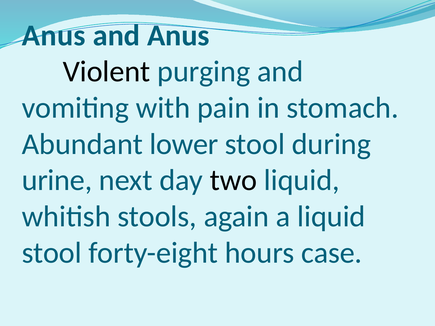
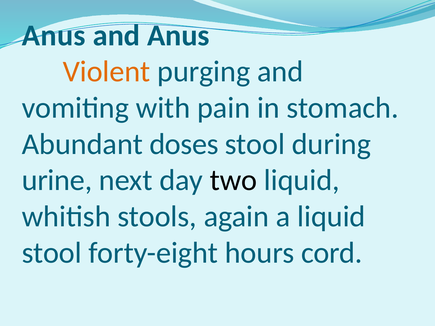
Violent colour: black -> orange (107, 72)
lower: lower -> doses (184, 144)
case: case -> cord (332, 253)
